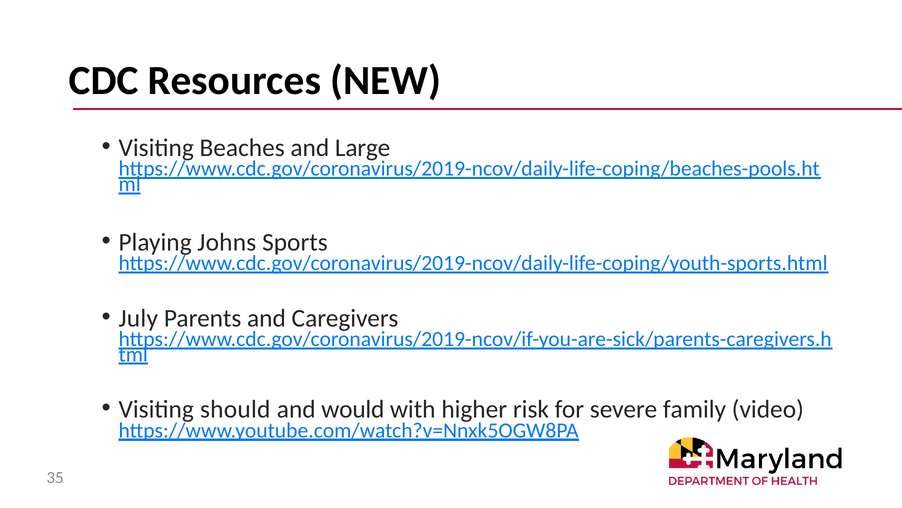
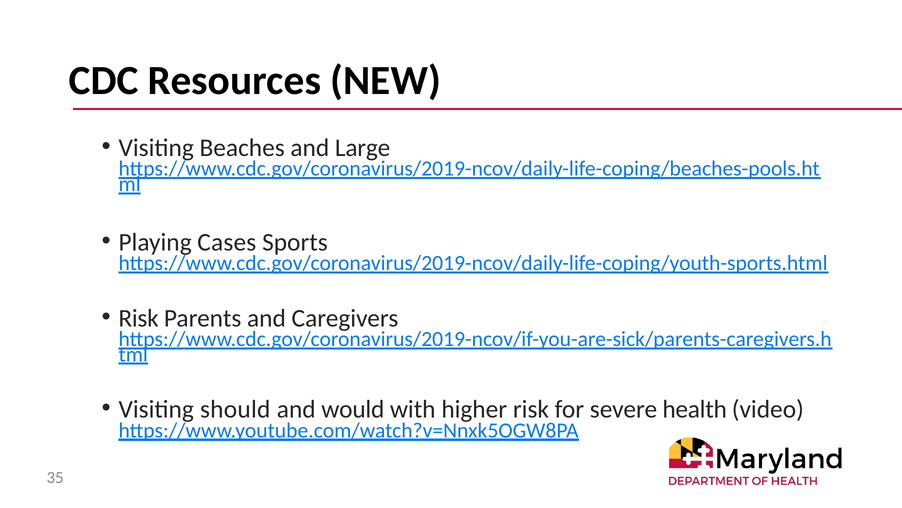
Johns: Johns -> Cases (227, 242)
July: July -> Risk (139, 318)
family: family -> health (695, 409)
